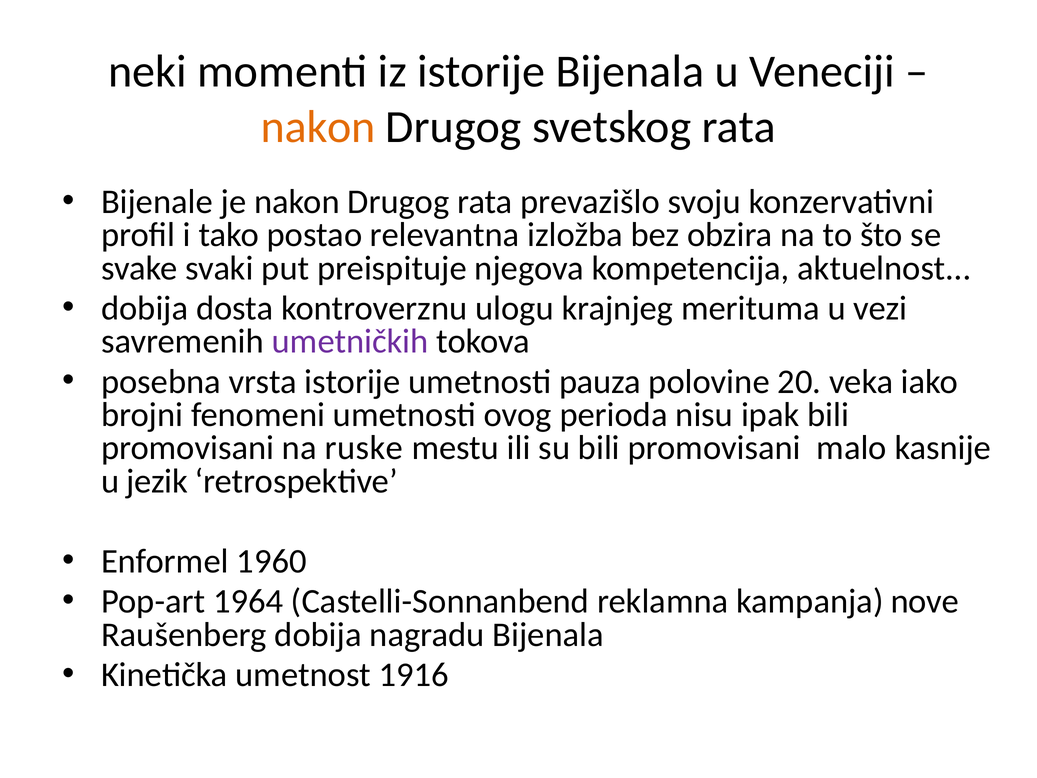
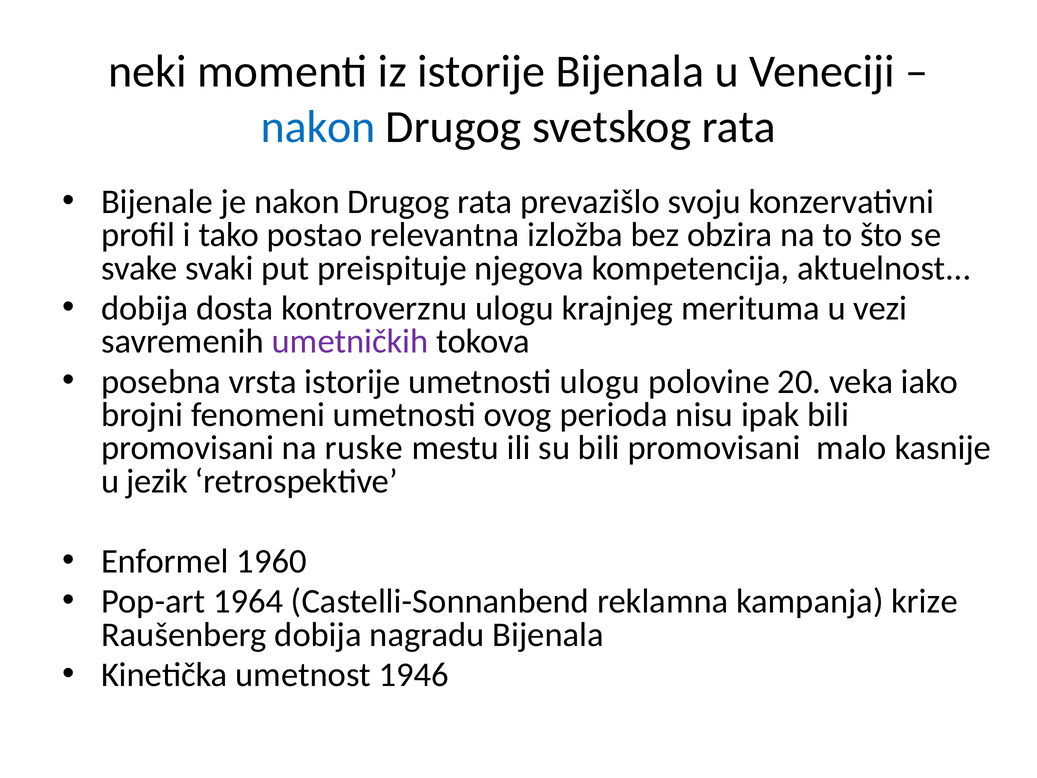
nakon colour: orange -> blue (318, 127)
umetnosti pauza: pauza -> ulogu (600, 382)
nove: nove -> krize (924, 601)
1916: 1916 -> 1946 (414, 675)
